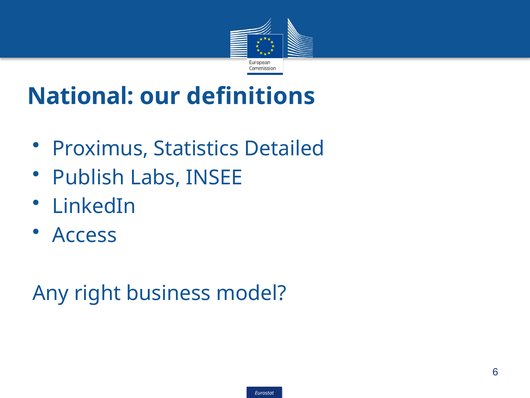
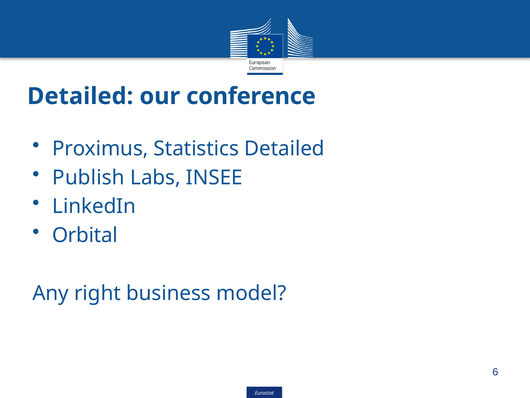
National: National -> Detailed (80, 96)
definitions: definitions -> conference (251, 96)
Access: Access -> Orbital (85, 235)
